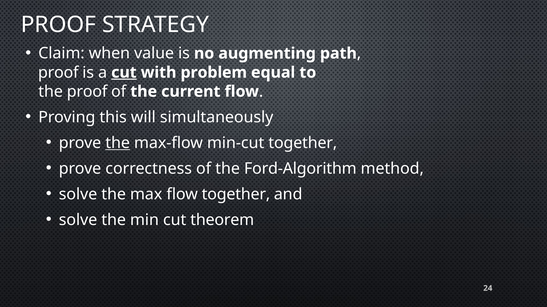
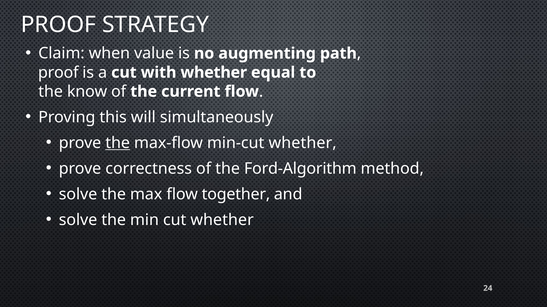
cut underline: present -> none (124, 73)
with problem: problem -> whether (214, 73)
the proof: proof -> know (87, 92)
min-cut together: together -> whether (303, 143)
cut theorem: theorem -> whether (222, 220)
